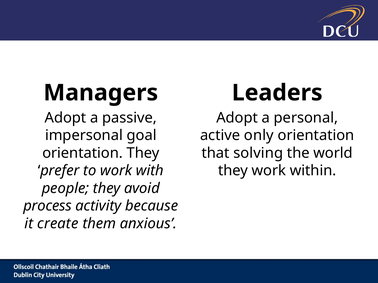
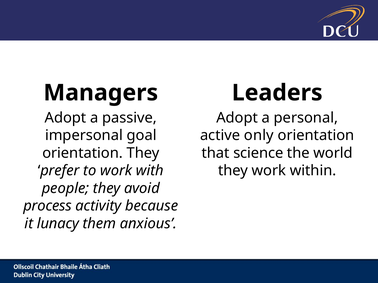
solving: solving -> science (258, 153)
create: create -> lunacy (58, 224)
